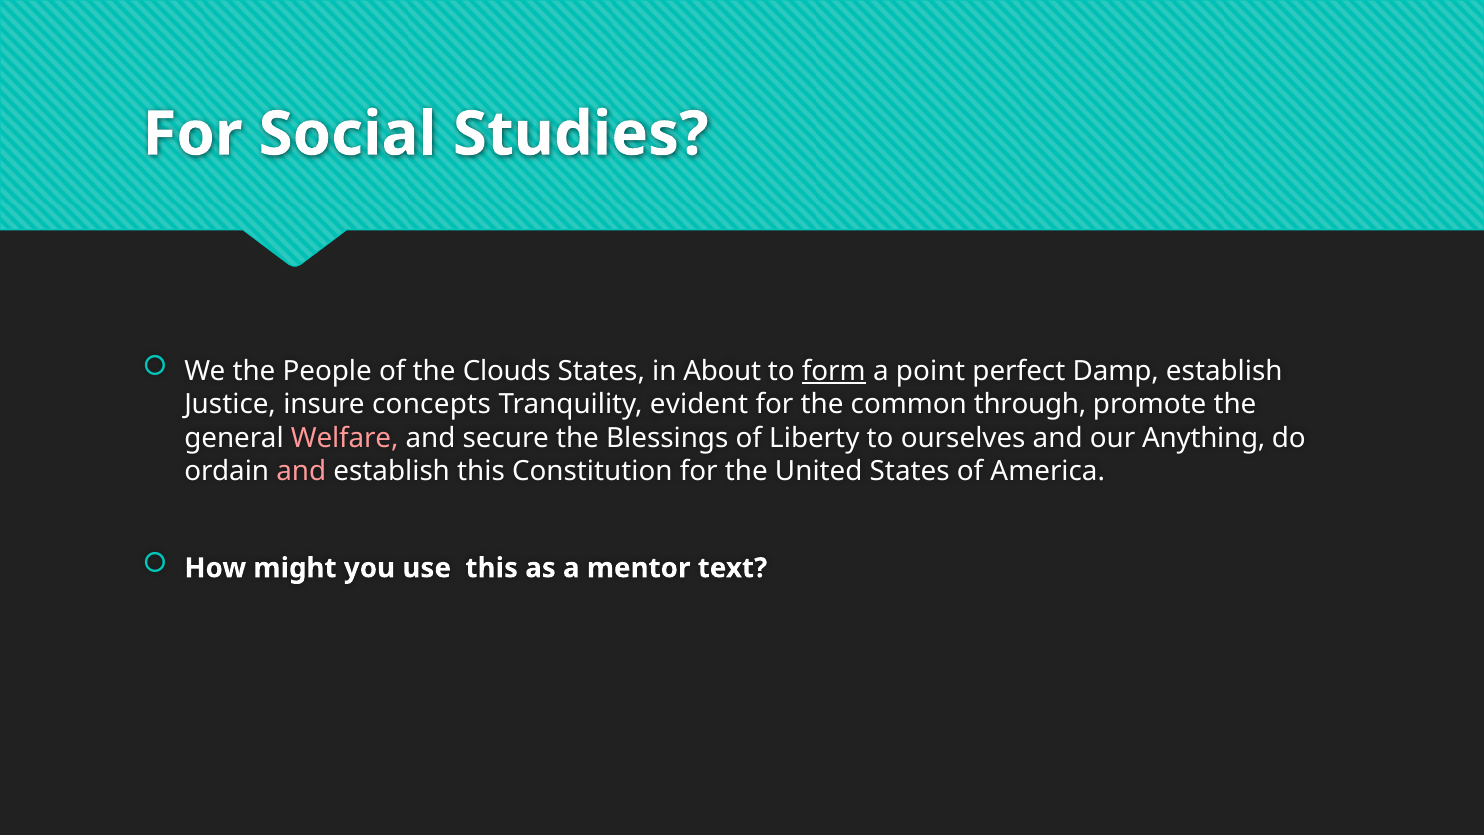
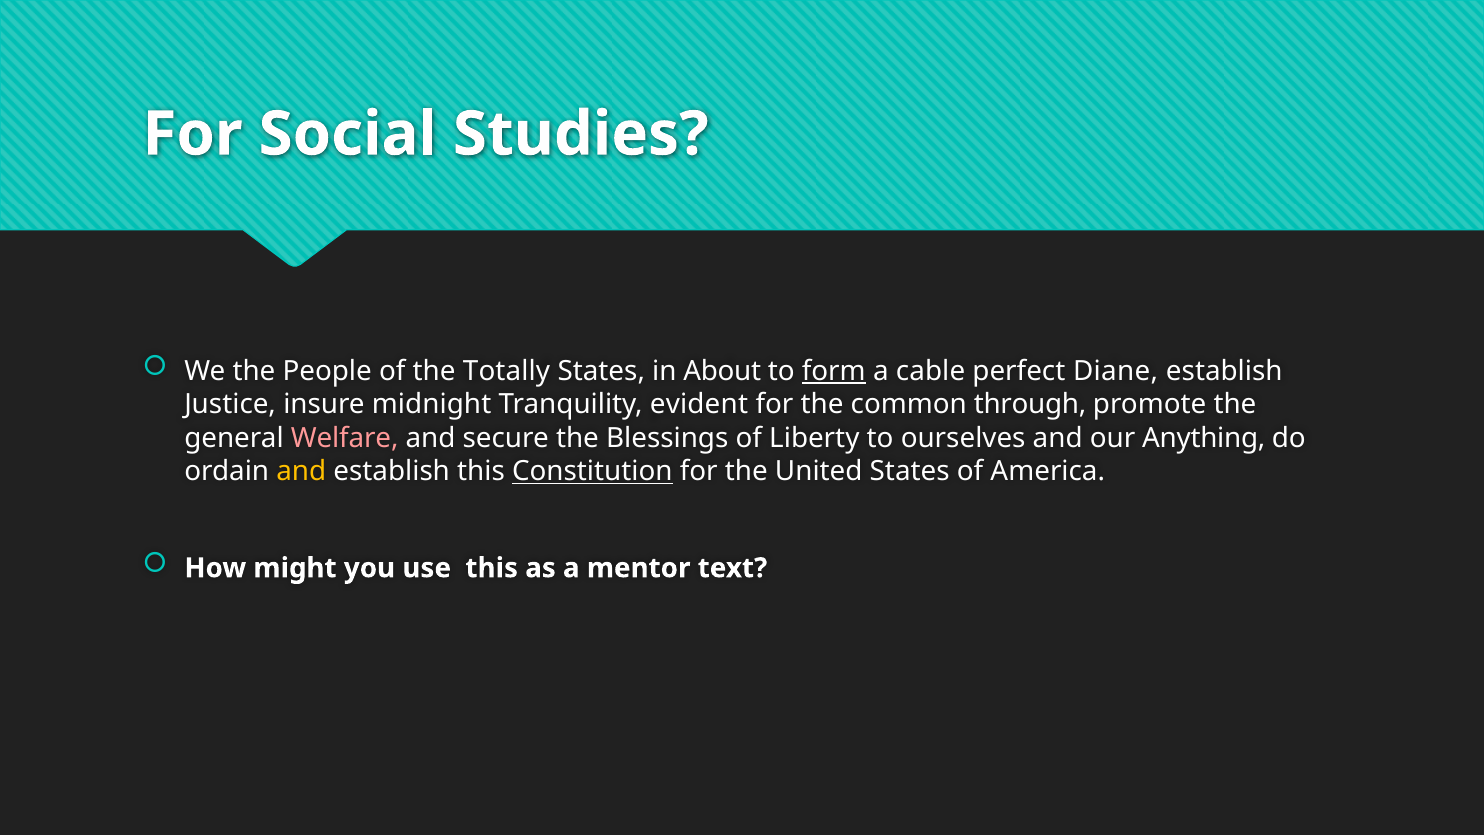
Clouds: Clouds -> Totally (507, 371)
point: point -> cable (931, 371)
Damp: Damp -> Diane (1116, 371)
concepts: concepts -> midnight (432, 405)
and colour: pink -> yellow (301, 471)
Constitution underline: none -> present (592, 471)
